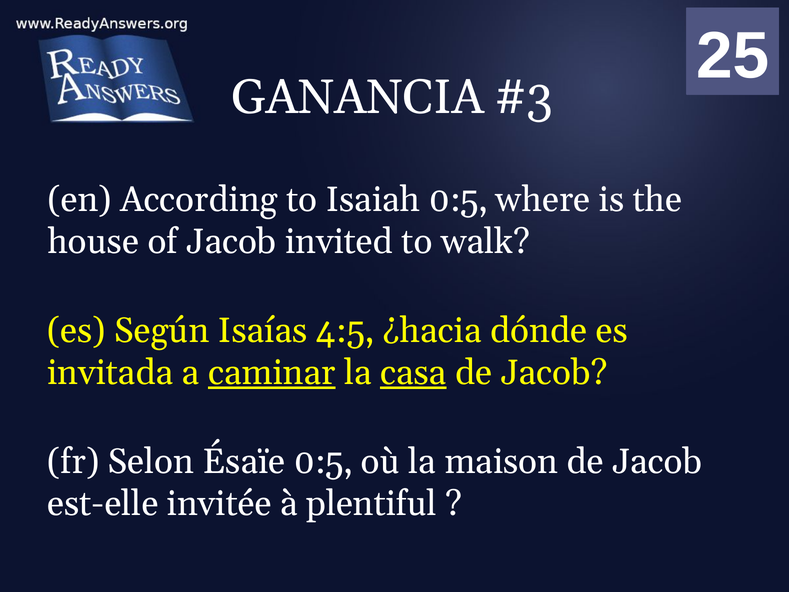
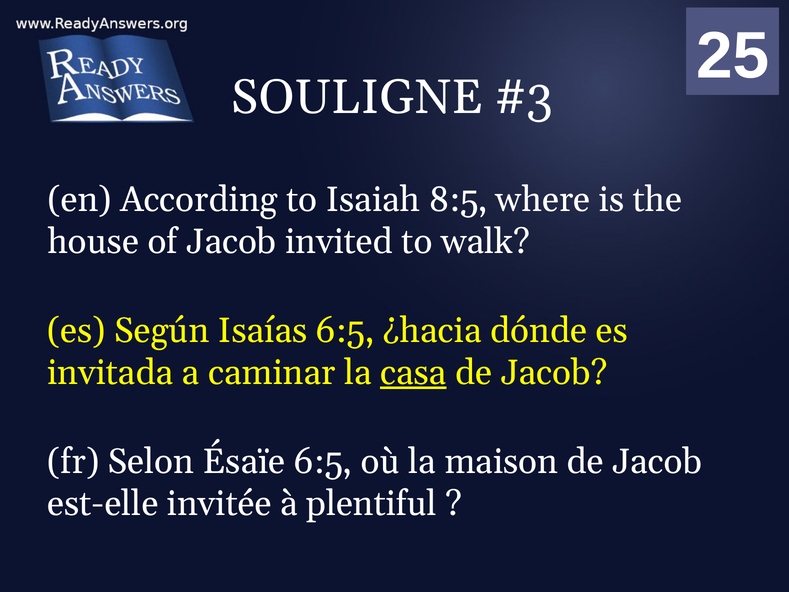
GANANCIA: GANANCIA -> SOULIGNE (357, 97)
Isaiah 0:5: 0:5 -> 8:5 (458, 200)
Isaías 4:5: 4:5 -> 6:5 (345, 330)
caminar underline: present -> none (272, 373)
Ésaïe 0:5: 0:5 -> 6:5 (323, 461)
